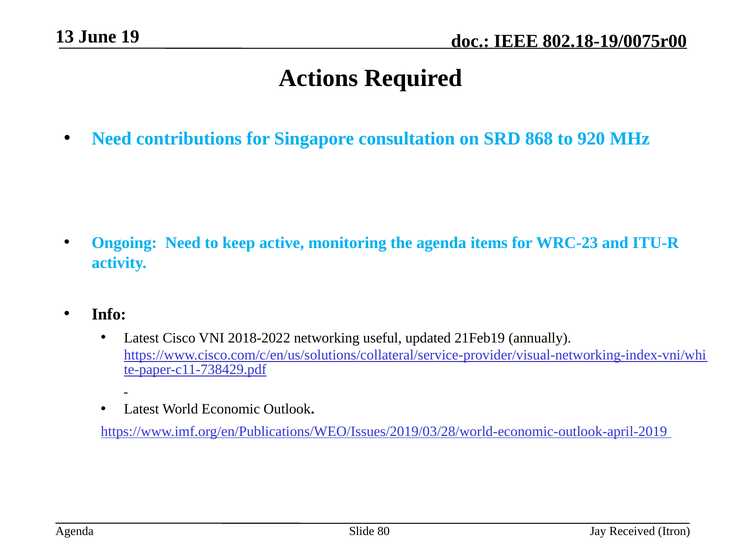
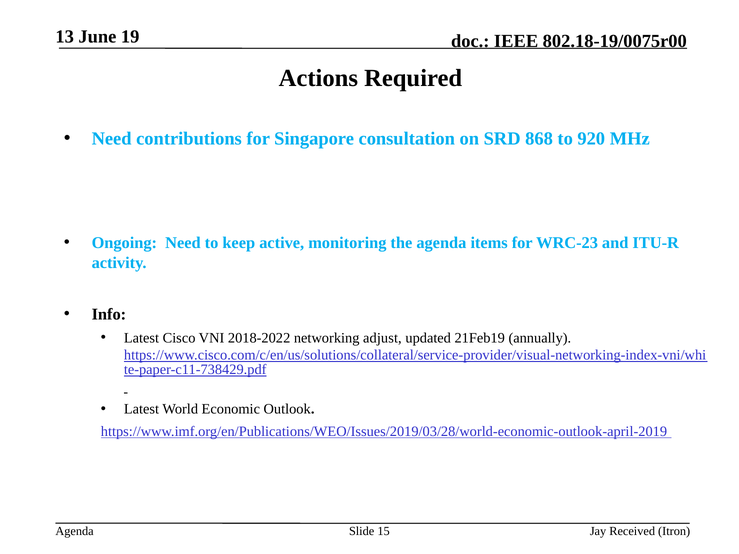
useful: useful -> adjust (382, 338)
80: 80 -> 15 (384, 532)
